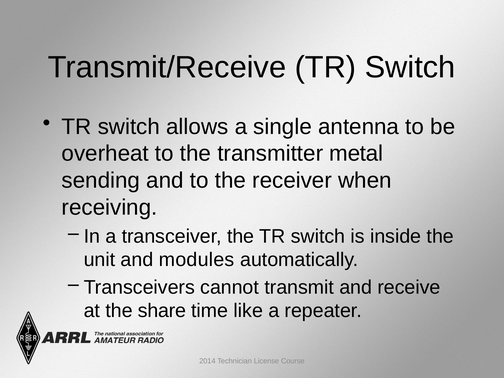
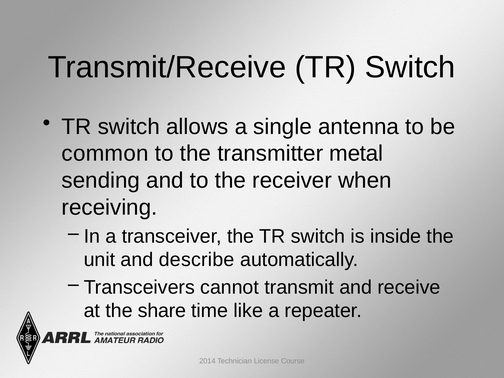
overheat: overheat -> common (105, 154)
modules: modules -> describe (197, 260)
